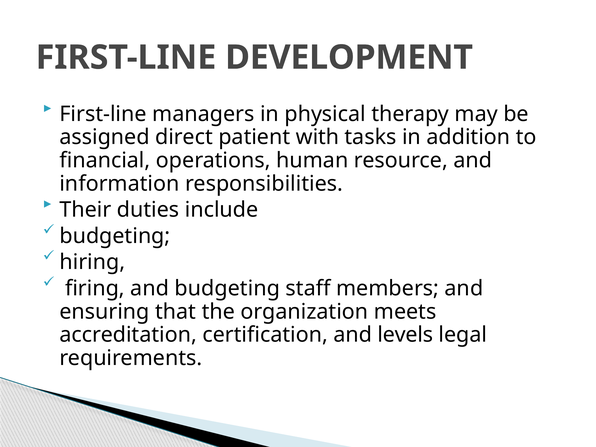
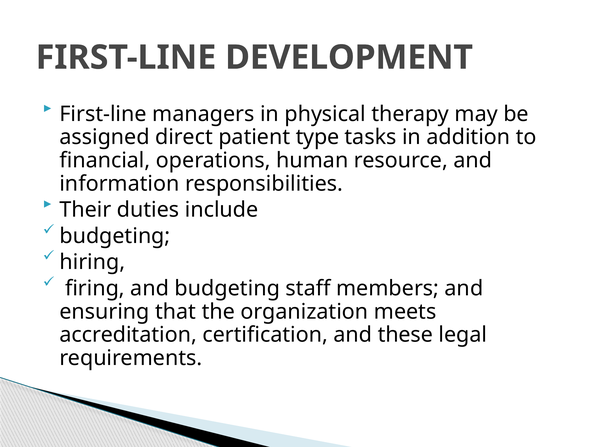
with: with -> type (317, 137)
levels: levels -> these (405, 335)
